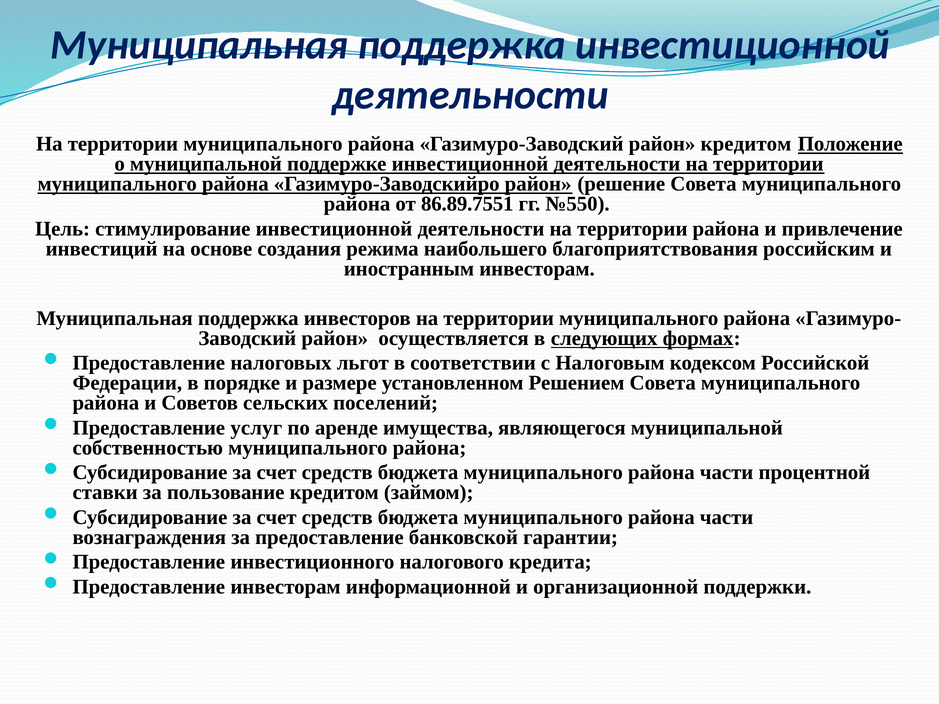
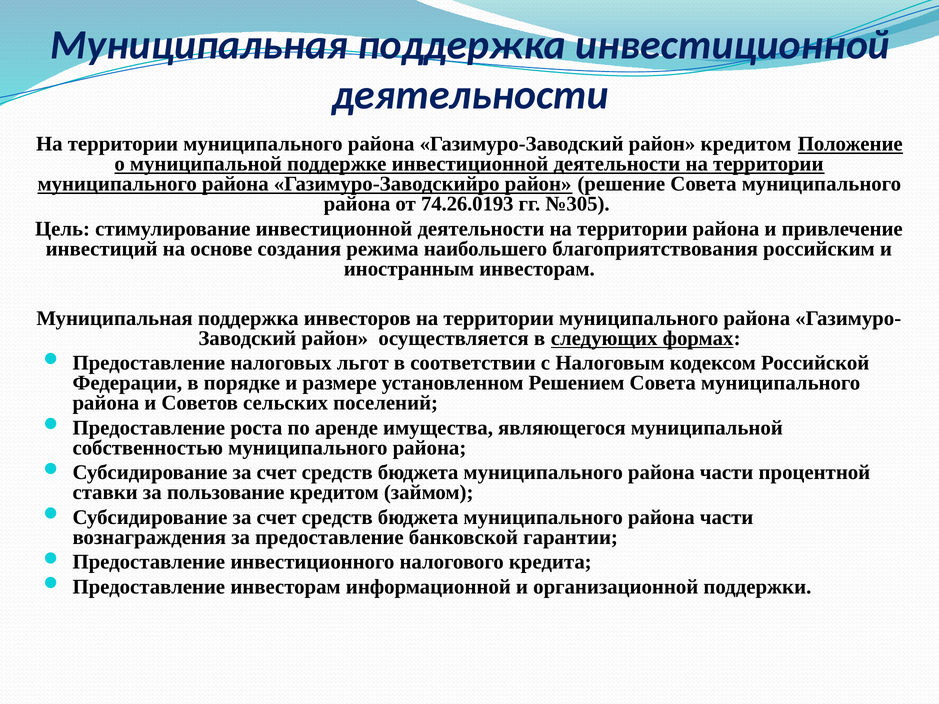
86.89.7551: 86.89.7551 -> 74.26.0193 (467, 204)
№550: №550 -> №305 (578, 204)
услуг: услуг -> роста (256, 428)
